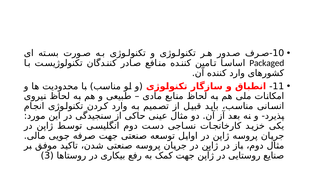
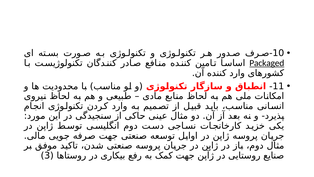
Packaged underline: none -> present (267, 63)
